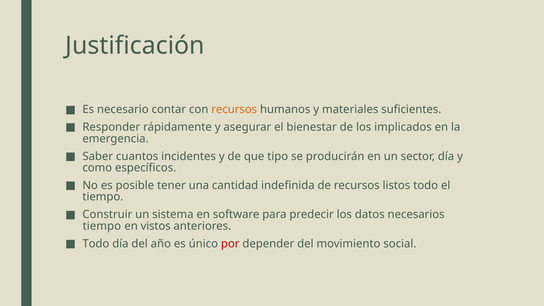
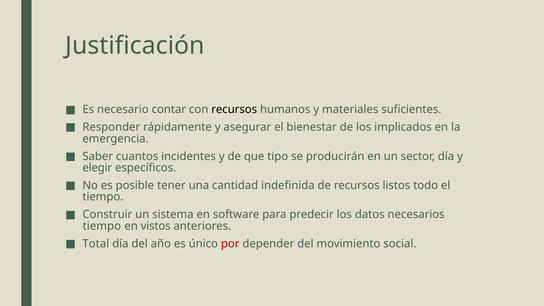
recursos colour: orange -> black (234, 110)
como: como -> elegir (97, 168)
Todo: Todo -> Total (96, 244)
